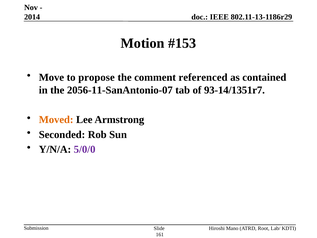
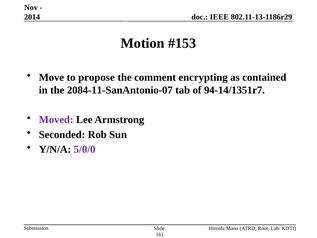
referenced: referenced -> encrypting (203, 77)
2056-11-SanAntonio-07: 2056-11-SanAntonio-07 -> 2084-11-SanAntonio-07 (120, 90)
93-14/1351r7: 93-14/1351r7 -> 94-14/1351r7 (234, 90)
Moved colour: orange -> purple (56, 120)
